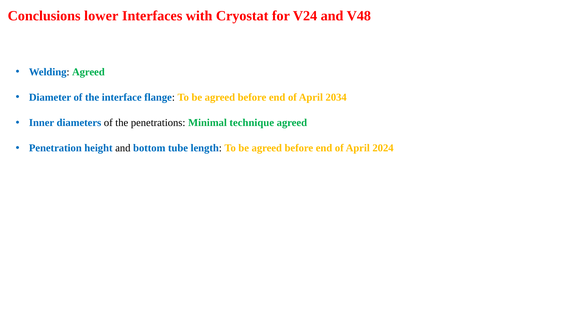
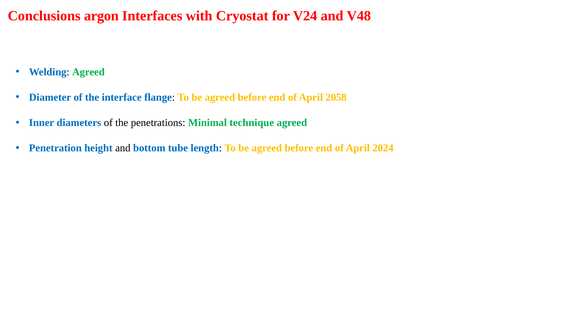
lower: lower -> argon (101, 16)
2034: 2034 -> 2058 (336, 97)
